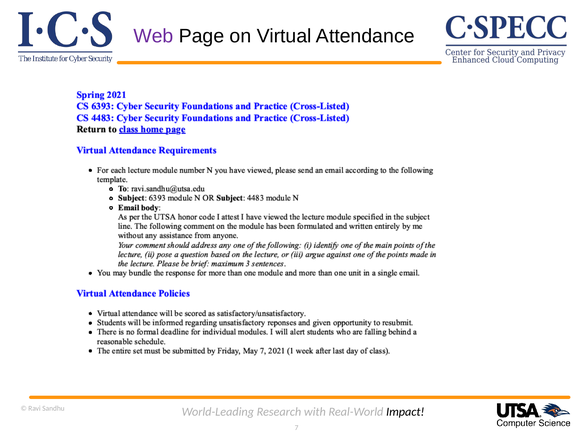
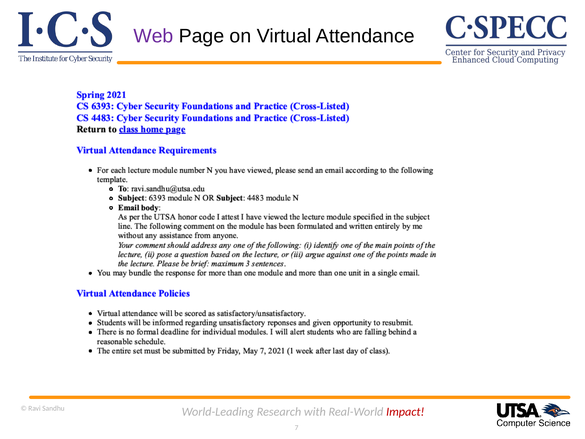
Impact colour: black -> red (405, 412)
